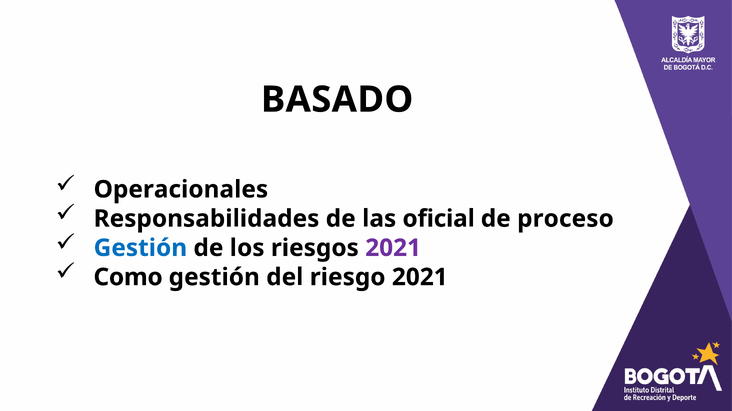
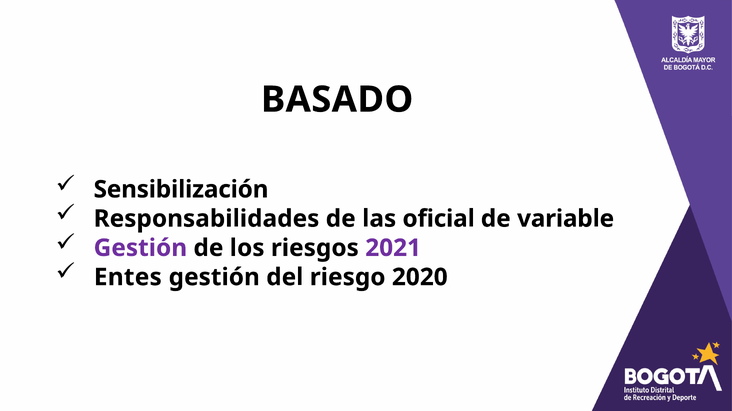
Operacionales: Operacionales -> Sensibilización (181, 190)
proceso: proceso -> variable (566, 219)
Gestión colour: blue -> purple (140, 248)
Como: Como -> Entes (128, 278)
riesgo 2021: 2021 -> 2020 (420, 278)
